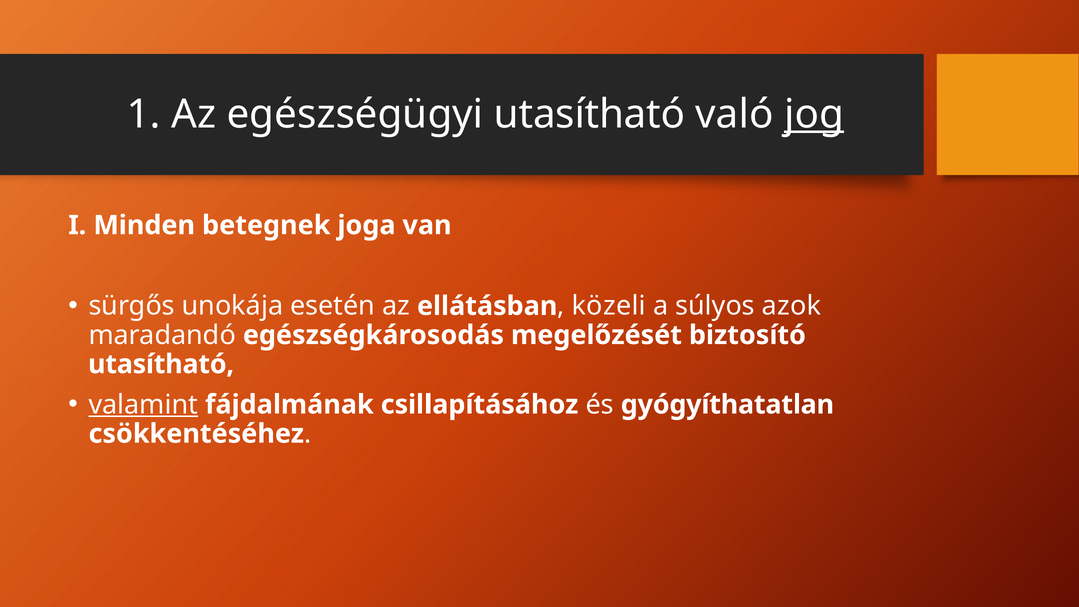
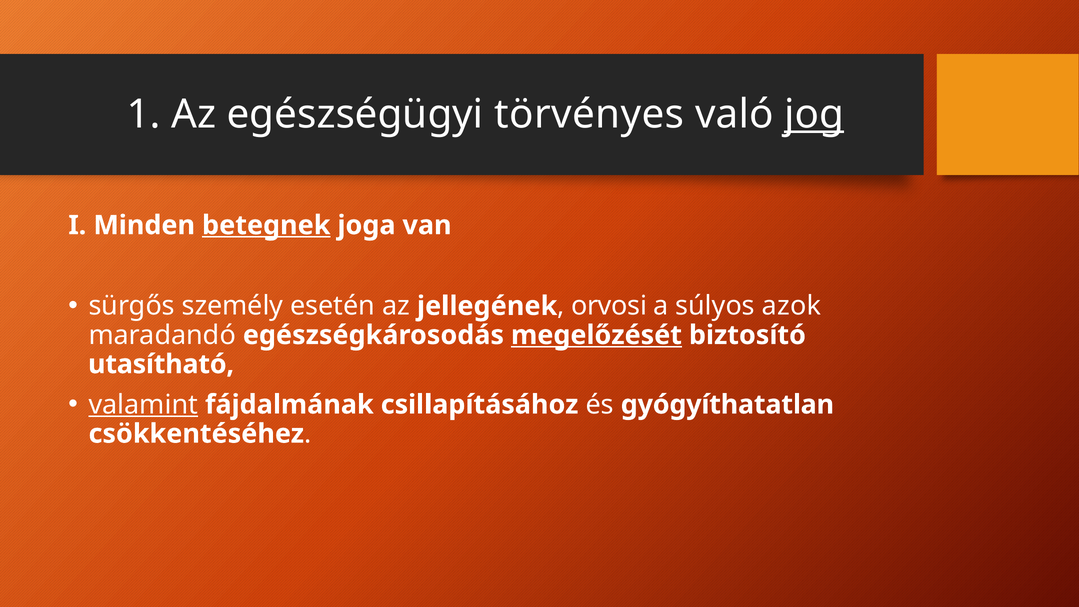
egészségügyi utasítható: utasítható -> törvényes (589, 114)
betegnek underline: none -> present (266, 225)
unokája: unokája -> személy (232, 306)
ellátásban: ellátásban -> jellegének (487, 306)
közeli: közeli -> orvosi (609, 306)
megelőzését underline: none -> present (596, 335)
